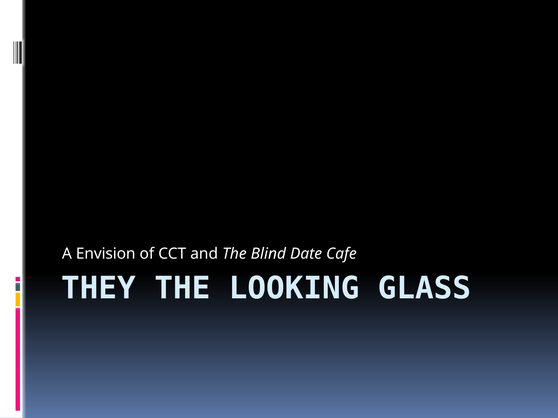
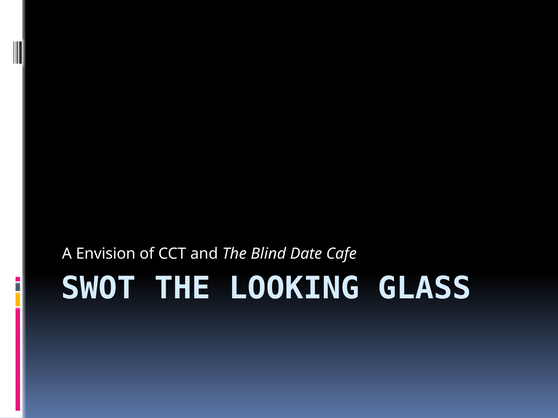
THEY: THEY -> SWOT (99, 289)
